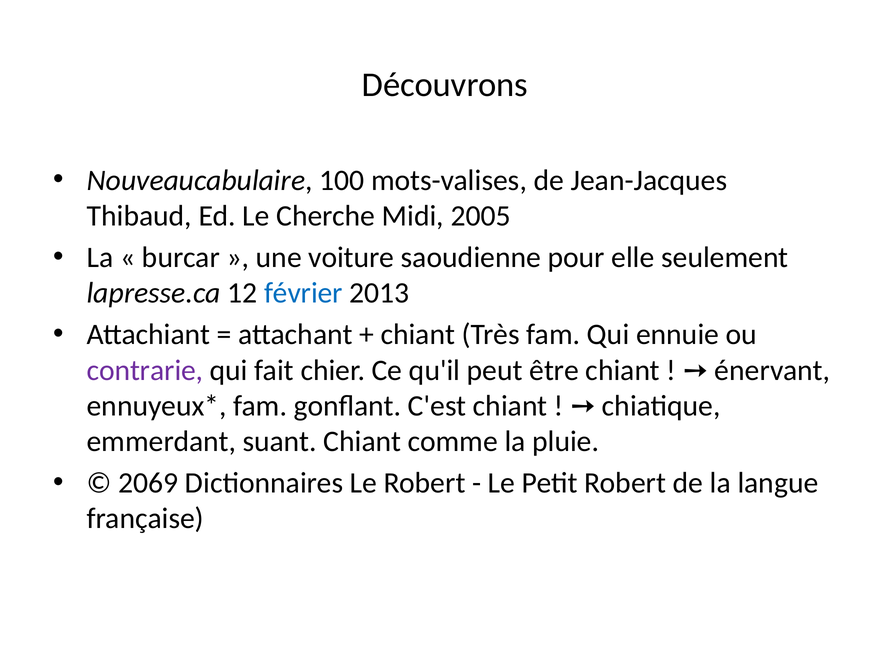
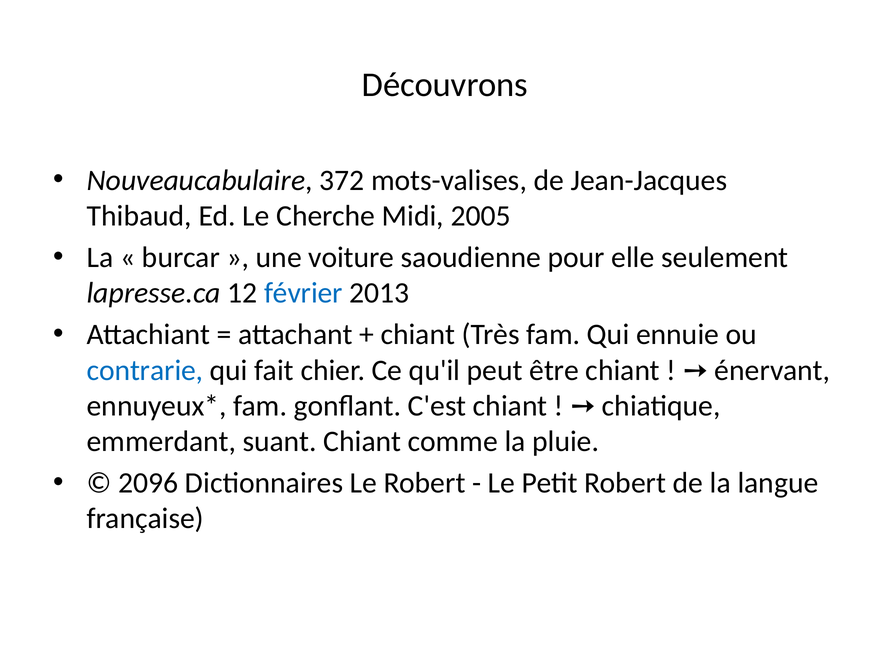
100: 100 -> 372 (342, 180)
contrarie colour: purple -> blue (145, 370)
2069: 2069 -> 2096 (148, 483)
